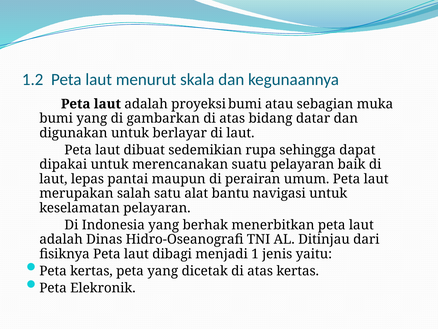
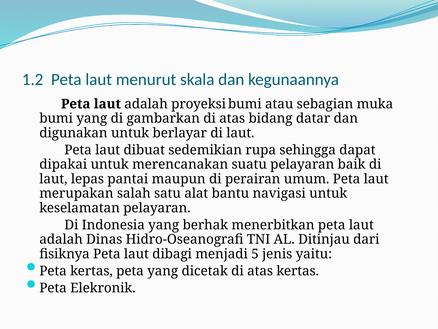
1: 1 -> 5 (255, 254)
